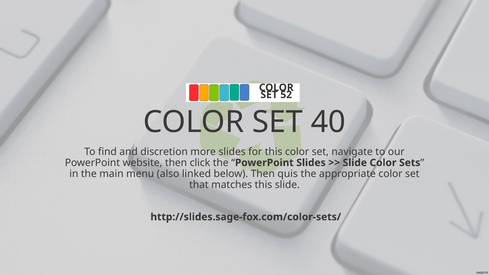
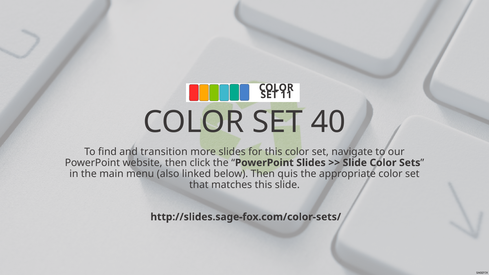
52: 52 -> 11 (286, 95)
discretion: discretion -> transition (164, 152)
